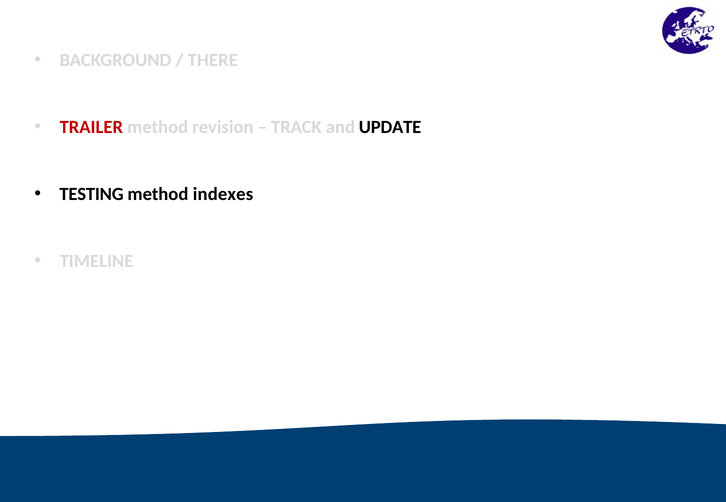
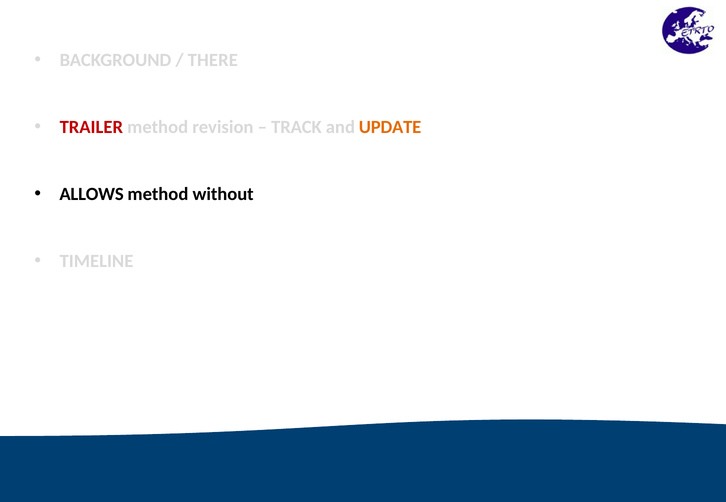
UPDATE colour: black -> orange (390, 127)
TESTING: TESTING -> ALLOWS (92, 195)
indexes: indexes -> without (223, 195)
